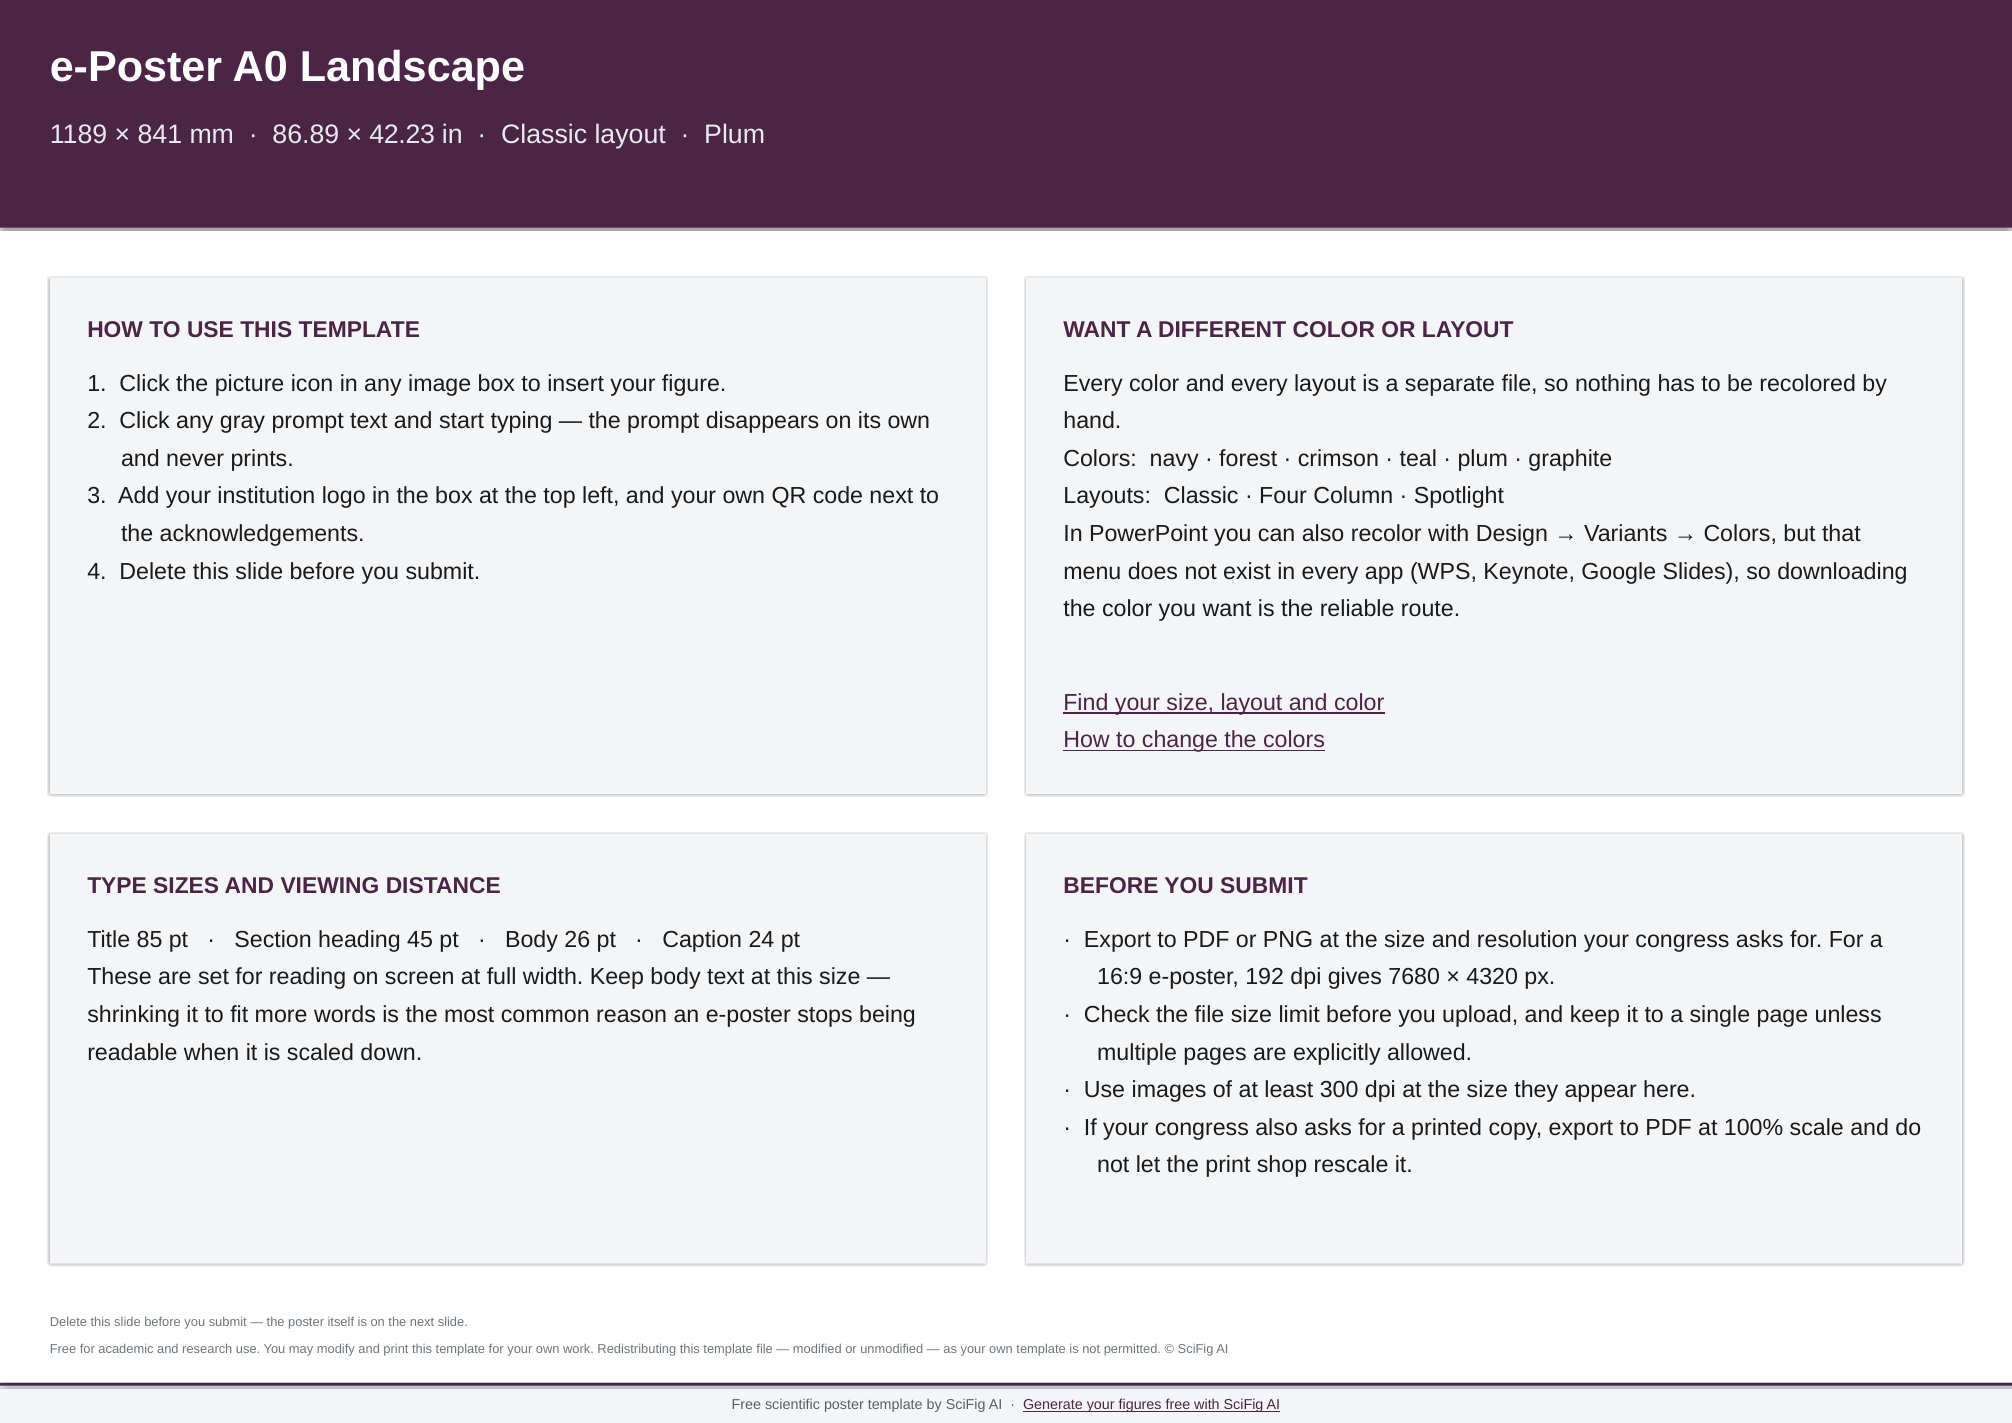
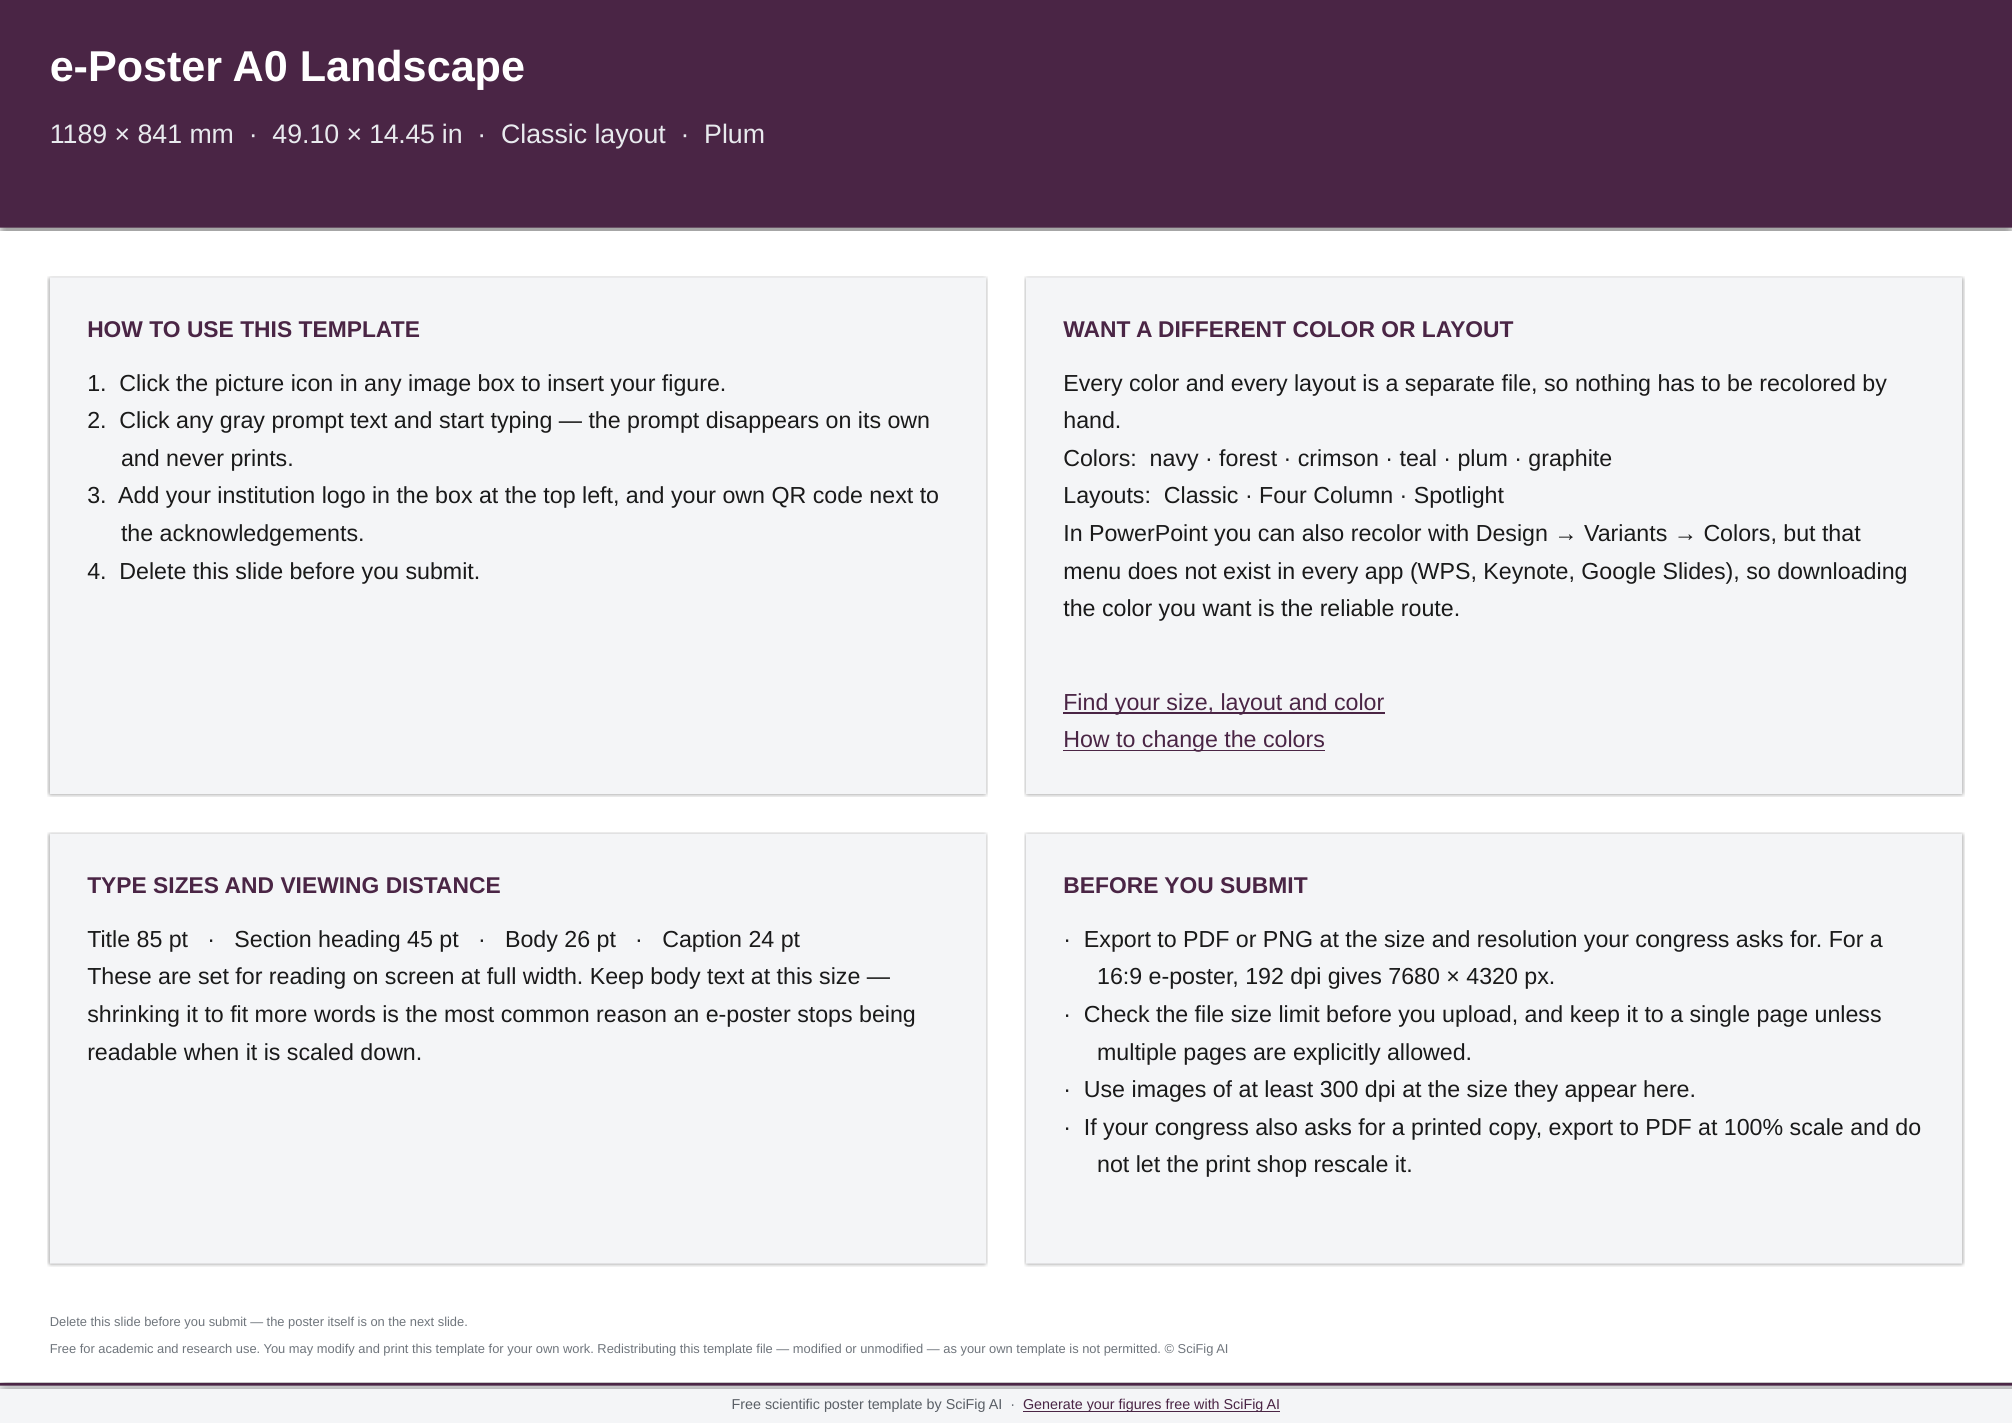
86.89: 86.89 -> 49.10 (306, 135)
42.23: 42.23 -> 14.45 (402, 135)
